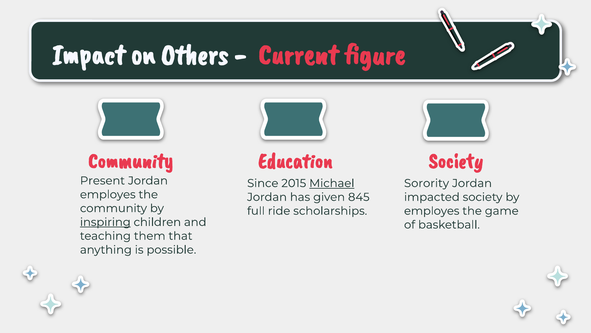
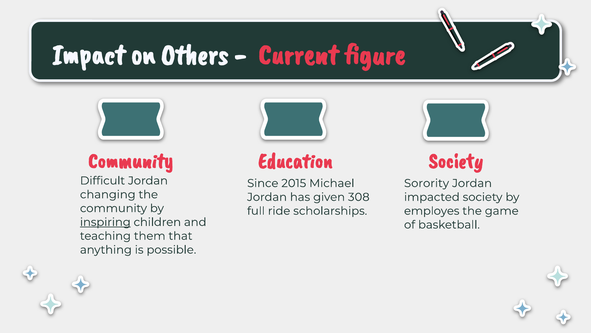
Present: Present -> Difficult (103, 180)
Michael underline: present -> none (332, 183)
employes: employes -> changing (108, 194)
845: 845 -> 308 (359, 197)
